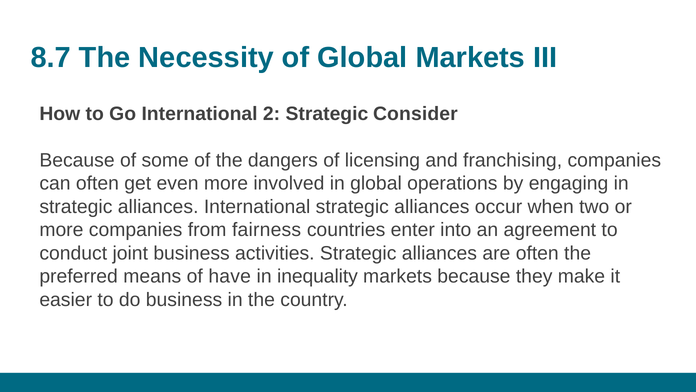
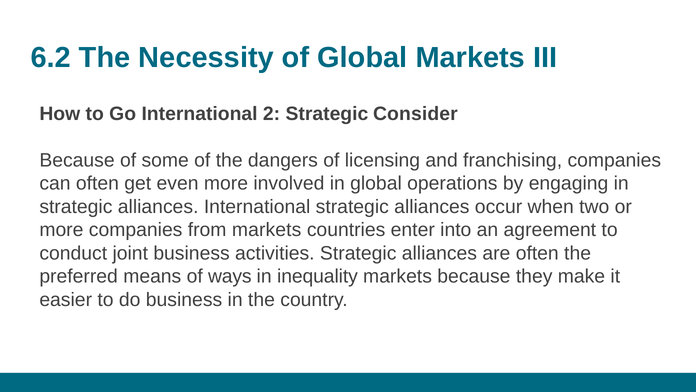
8.7: 8.7 -> 6.2 (51, 58)
from fairness: fairness -> markets (267, 230)
have: have -> ways (230, 276)
